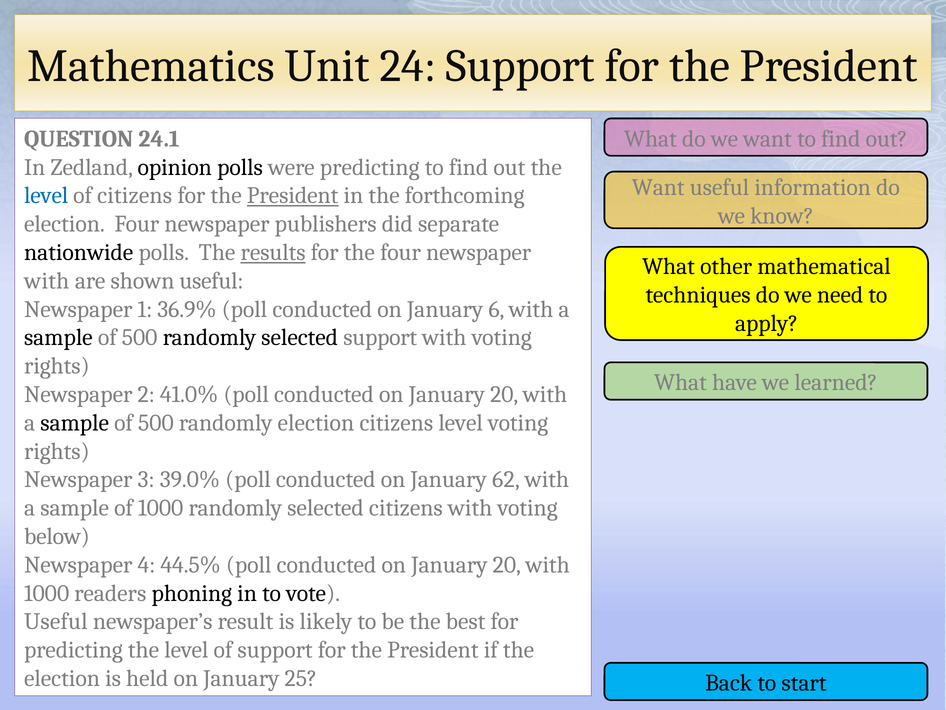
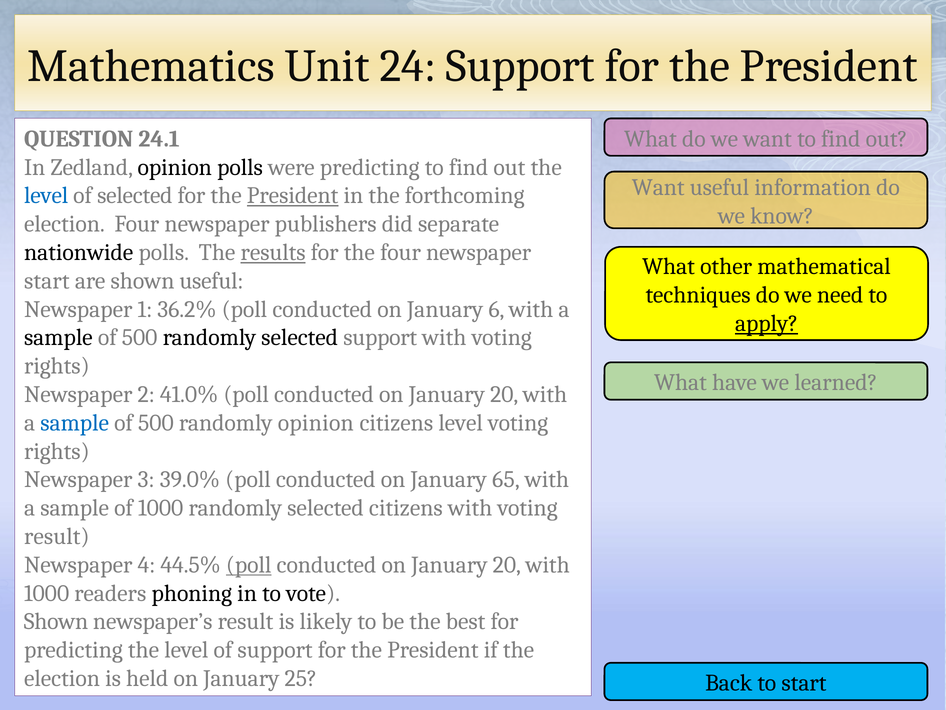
of citizens: citizens -> selected (135, 195)
with: with -> start (47, 281)
36.9%: 36.9% -> 36.2% (187, 309)
apply underline: none -> present (767, 323)
sample colour: black -> blue (75, 423)
randomly election: election -> opinion (316, 423)
62: 62 -> 65 (506, 479)
below: below -> result (57, 536)
poll underline: none -> present (249, 564)
Useful: Useful -> Shown (56, 621)
